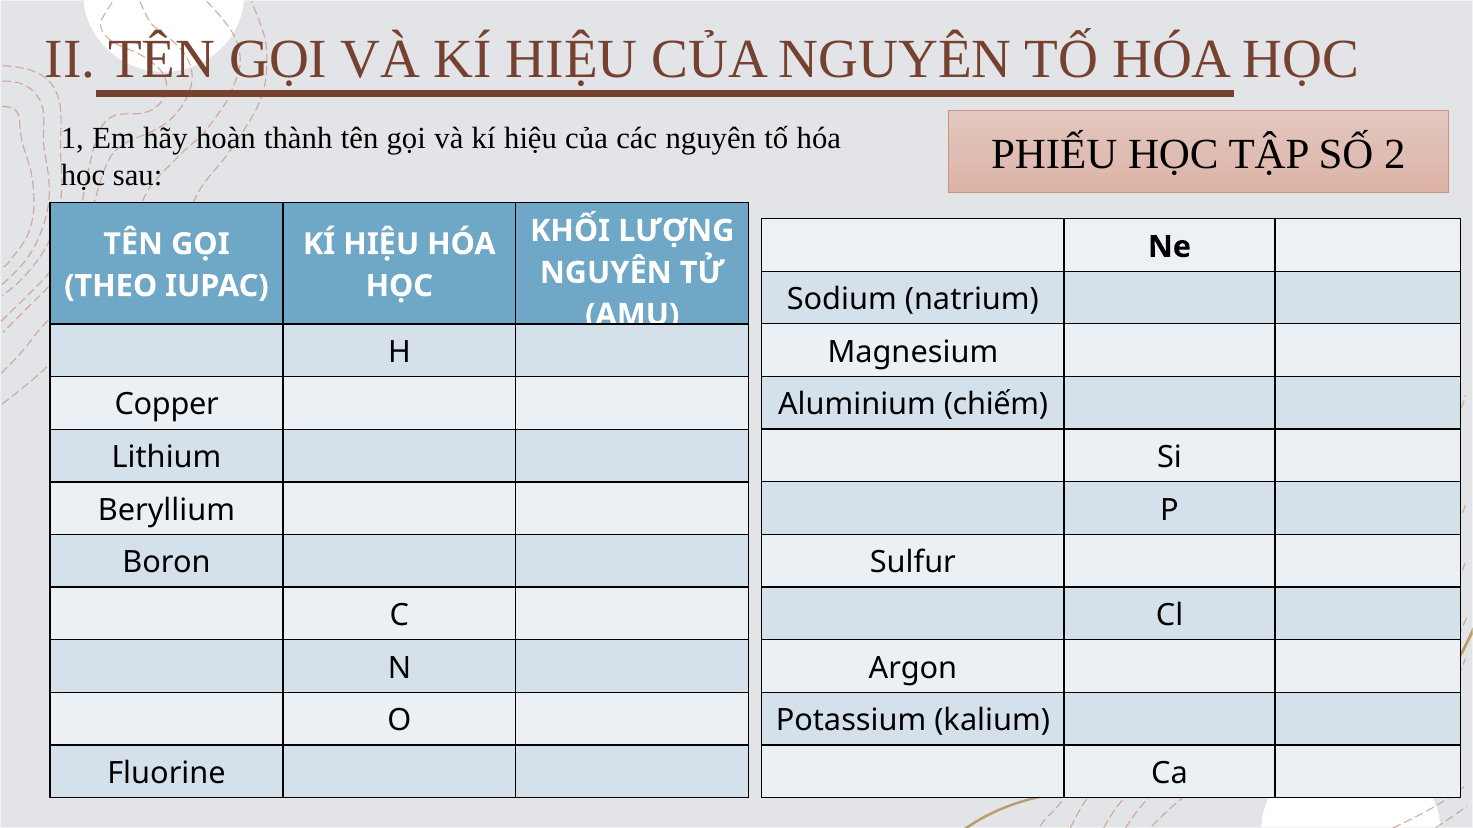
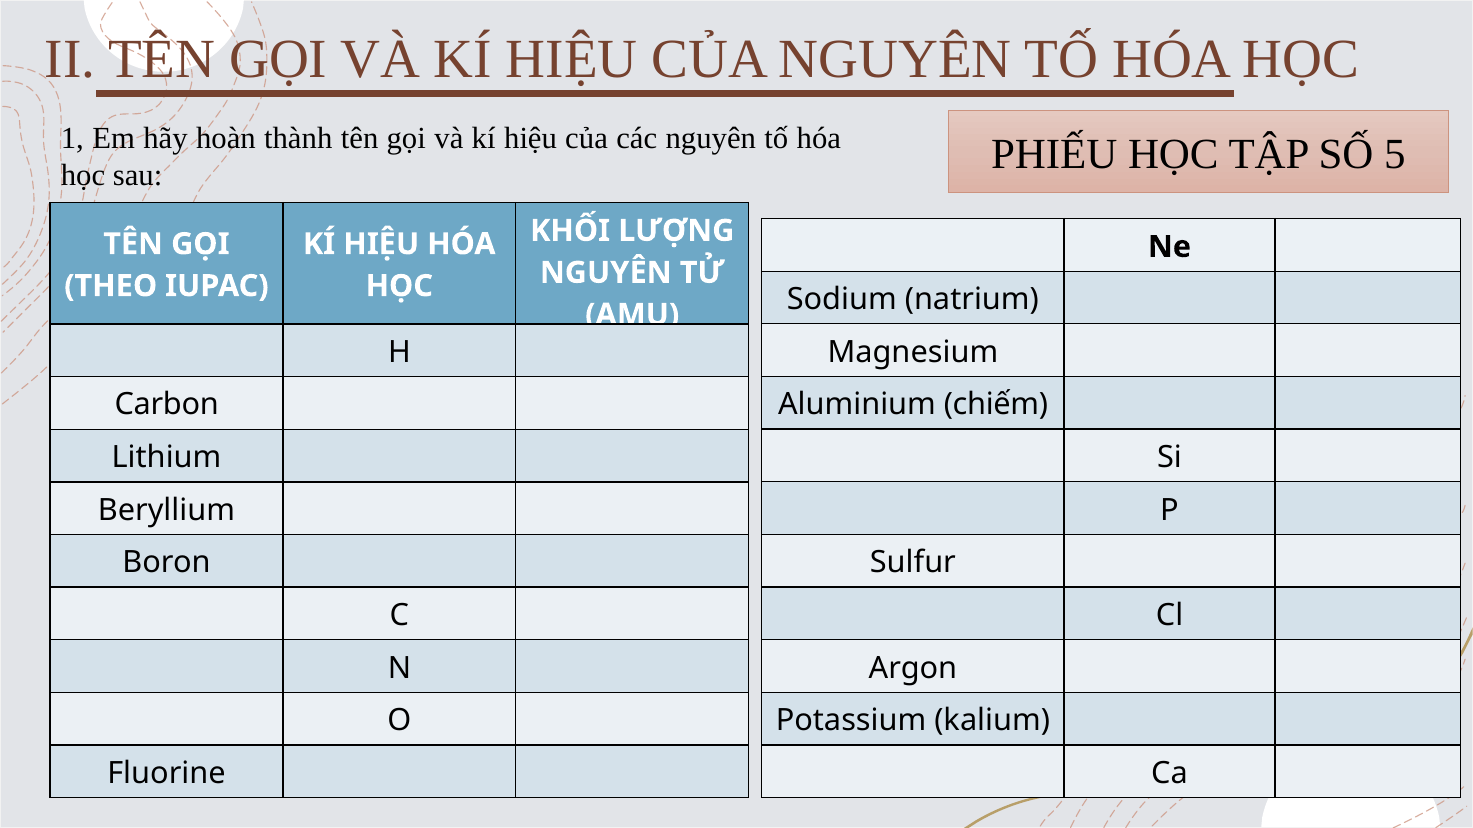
2: 2 -> 5 (1395, 155)
Copper: Copper -> Carbon (167, 405)
